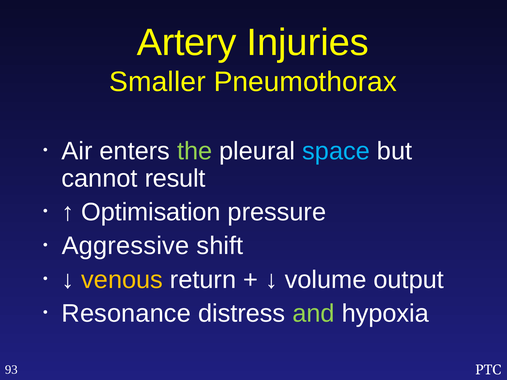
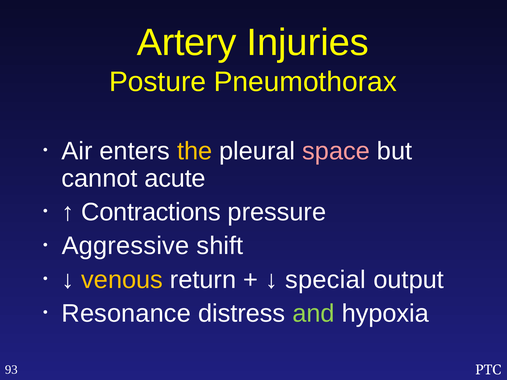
Smaller: Smaller -> Posture (158, 82)
the colour: light green -> yellow (195, 151)
space colour: light blue -> pink (336, 151)
result: result -> acute (175, 179)
Optimisation: Optimisation -> Contractions (151, 212)
volume: volume -> special (326, 280)
